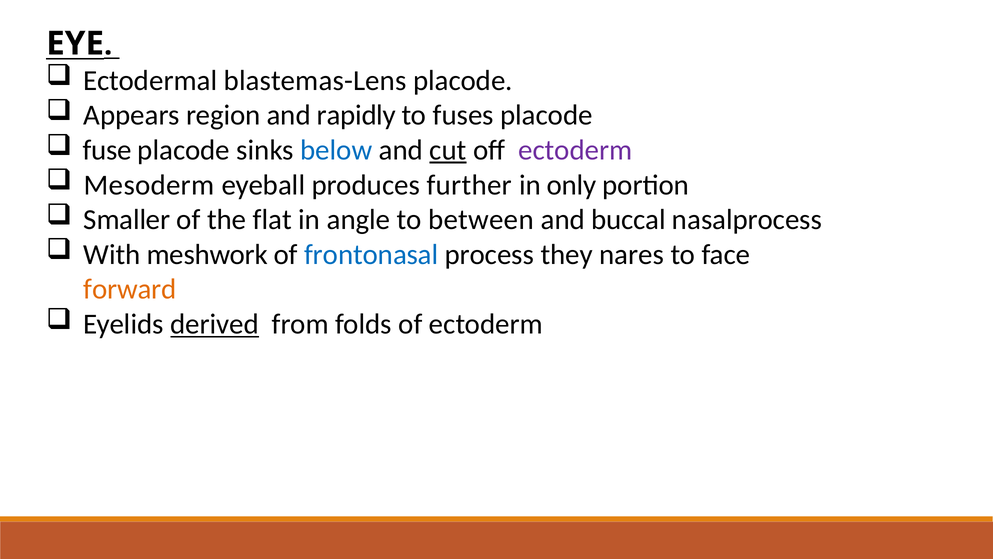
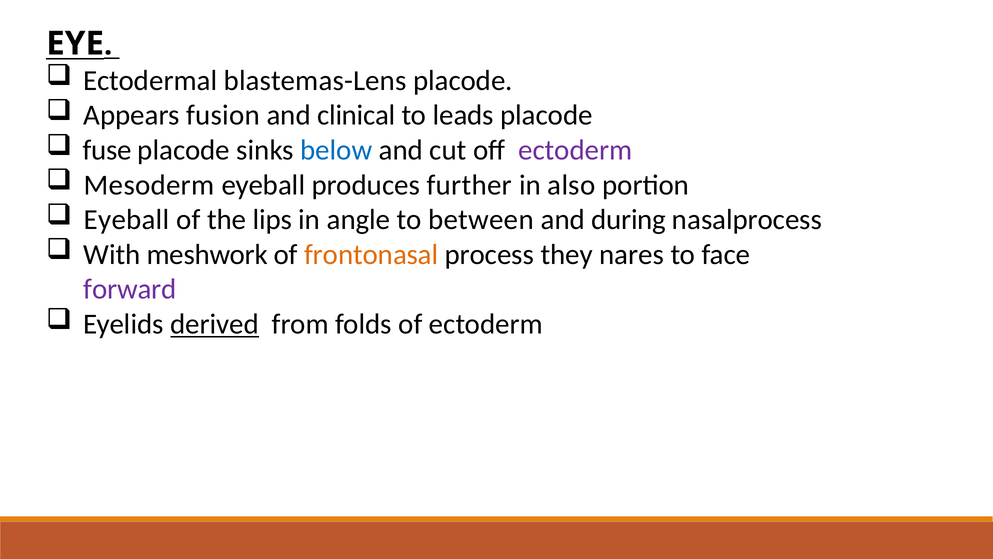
region: region -> fusion (223, 115)
rapidly: rapidly -> clinical (356, 115)
fuses: fuses -> leads (463, 115)
cut underline: present -> none (448, 150)
only: only -> also (571, 185)
Smaller: Smaller -> Eyeball (127, 220)
flat: flat -> lips (272, 220)
buccal: buccal -> during (629, 220)
frontonasal colour: blue -> orange (371, 254)
forward colour: orange -> purple (130, 289)
